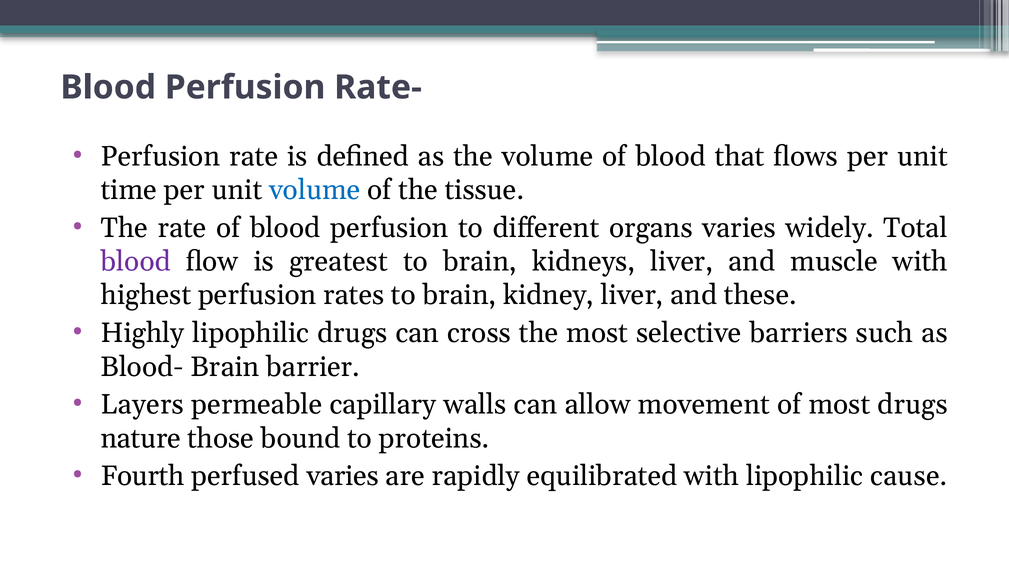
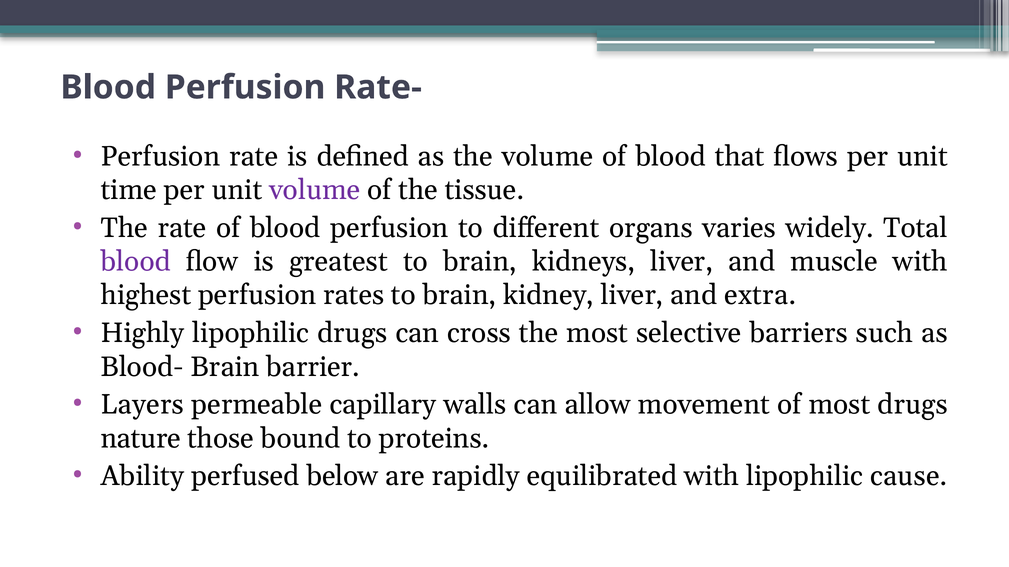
volume colour: blue -> purple (315, 190)
these: these -> extra (760, 296)
Fourth: Fourth -> Ability (142, 477)
perfused varies: varies -> below (343, 477)
